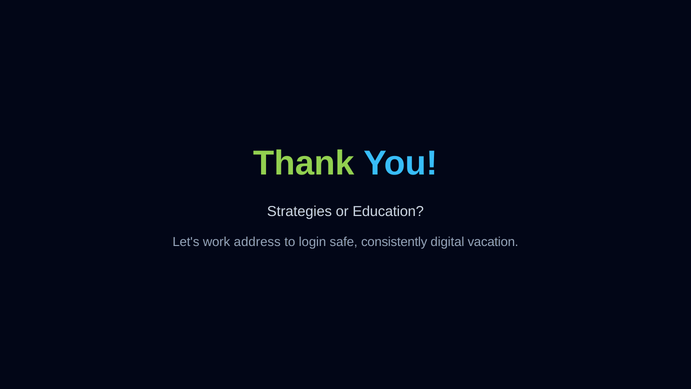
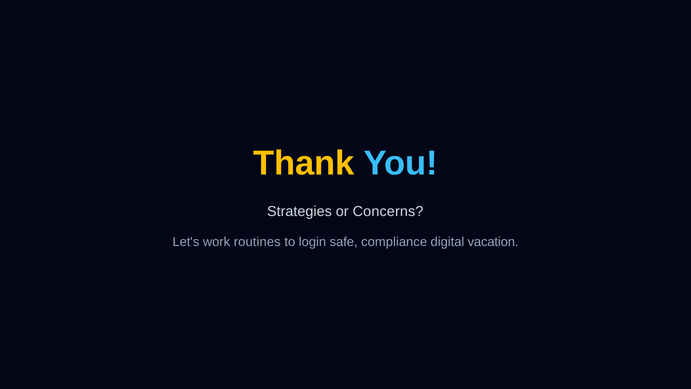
Thank colour: light green -> yellow (304, 163)
Education: Education -> Concerns (388, 211)
address: address -> routines (257, 242)
consistently: consistently -> compliance (394, 242)
